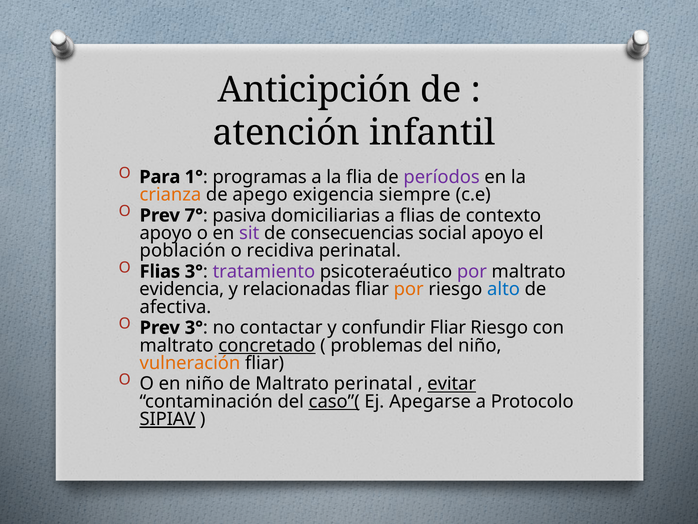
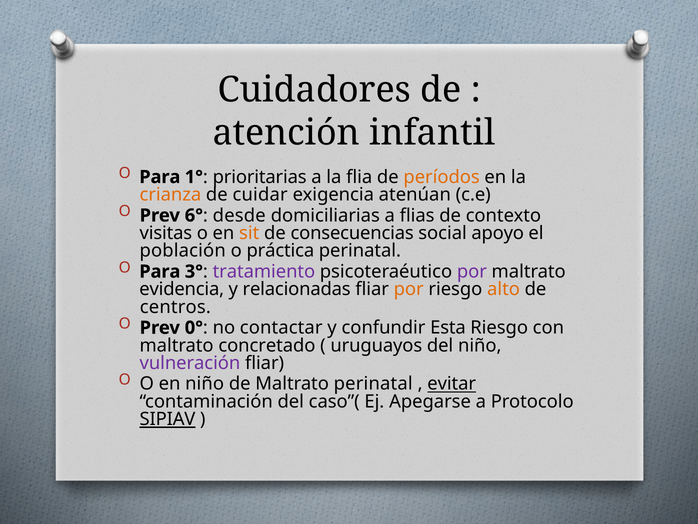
Anticipción: Anticipción -> Cuidadores (314, 90)
programas: programas -> prioritarias (260, 177)
períodos colour: purple -> orange (442, 177)
apego: apego -> cuidar (260, 195)
siempre: siempre -> atenúan (415, 195)
7°: 7° -> 6° (194, 215)
pasiva: pasiva -> desde (239, 215)
apoyo: apoyo -> visitas (166, 233)
sit colour: purple -> orange (249, 233)
recidiva: recidiva -> práctica (280, 251)
Flias: Flias -> Para (160, 271)
alto colour: blue -> orange (504, 289)
afectiva: afectiva -> centros (175, 307)
Prev 3°: 3° -> 0° (194, 327)
confundir Fliar: Fliar -> Esta (448, 327)
concretado underline: present -> none (267, 345)
problemas: problemas -> uruguayos (376, 345)
vulneración colour: orange -> purple (190, 363)
caso”( underline: present -> none (334, 401)
